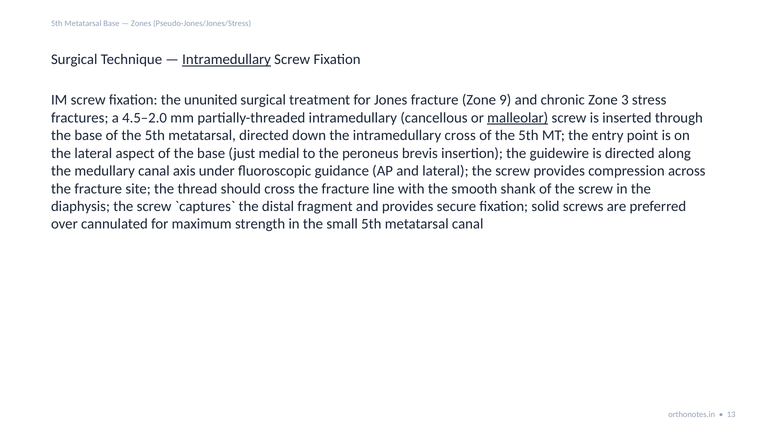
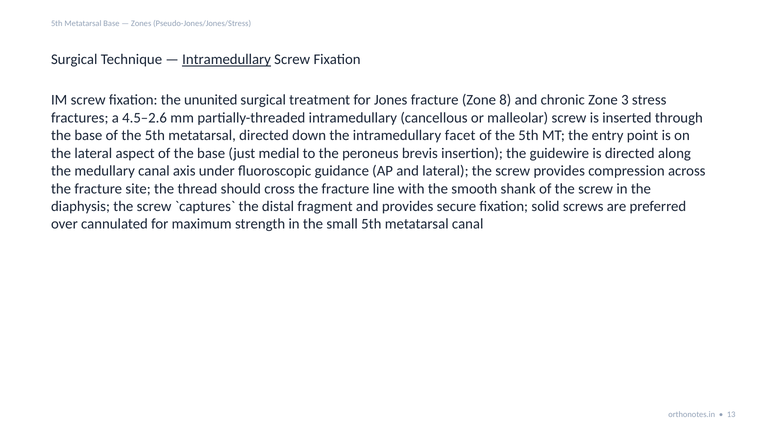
9: 9 -> 8 (505, 100)
4.5–2.0: 4.5–2.0 -> 4.5–2.6 (145, 118)
malleolar underline: present -> none (518, 118)
intramedullary cross: cross -> facet (460, 135)
